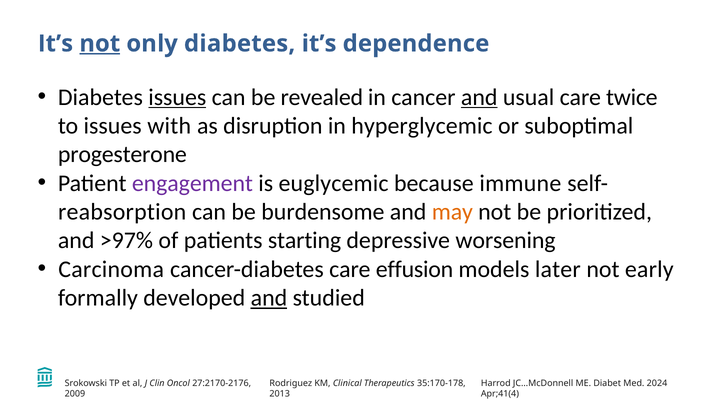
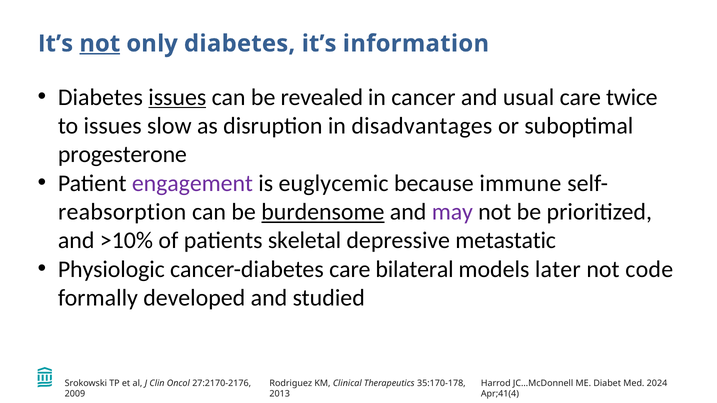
dependence: dependence -> information (416, 44)
and underline: present -> none (479, 97)
with: with -> slow (169, 126)
hyperglycemic: hyperglycemic -> disadvantages (422, 126)
burdensome underline: none -> present (323, 212)
may colour: orange -> purple (452, 212)
>97%: >97% -> >10% (126, 241)
starting: starting -> skeletal (305, 241)
worsening: worsening -> metastatic (506, 241)
Carcinoma: Carcinoma -> Physiologic (111, 269)
effusion: effusion -> bilateral (415, 269)
early: early -> code (649, 269)
and underline: present -> none (269, 298)
